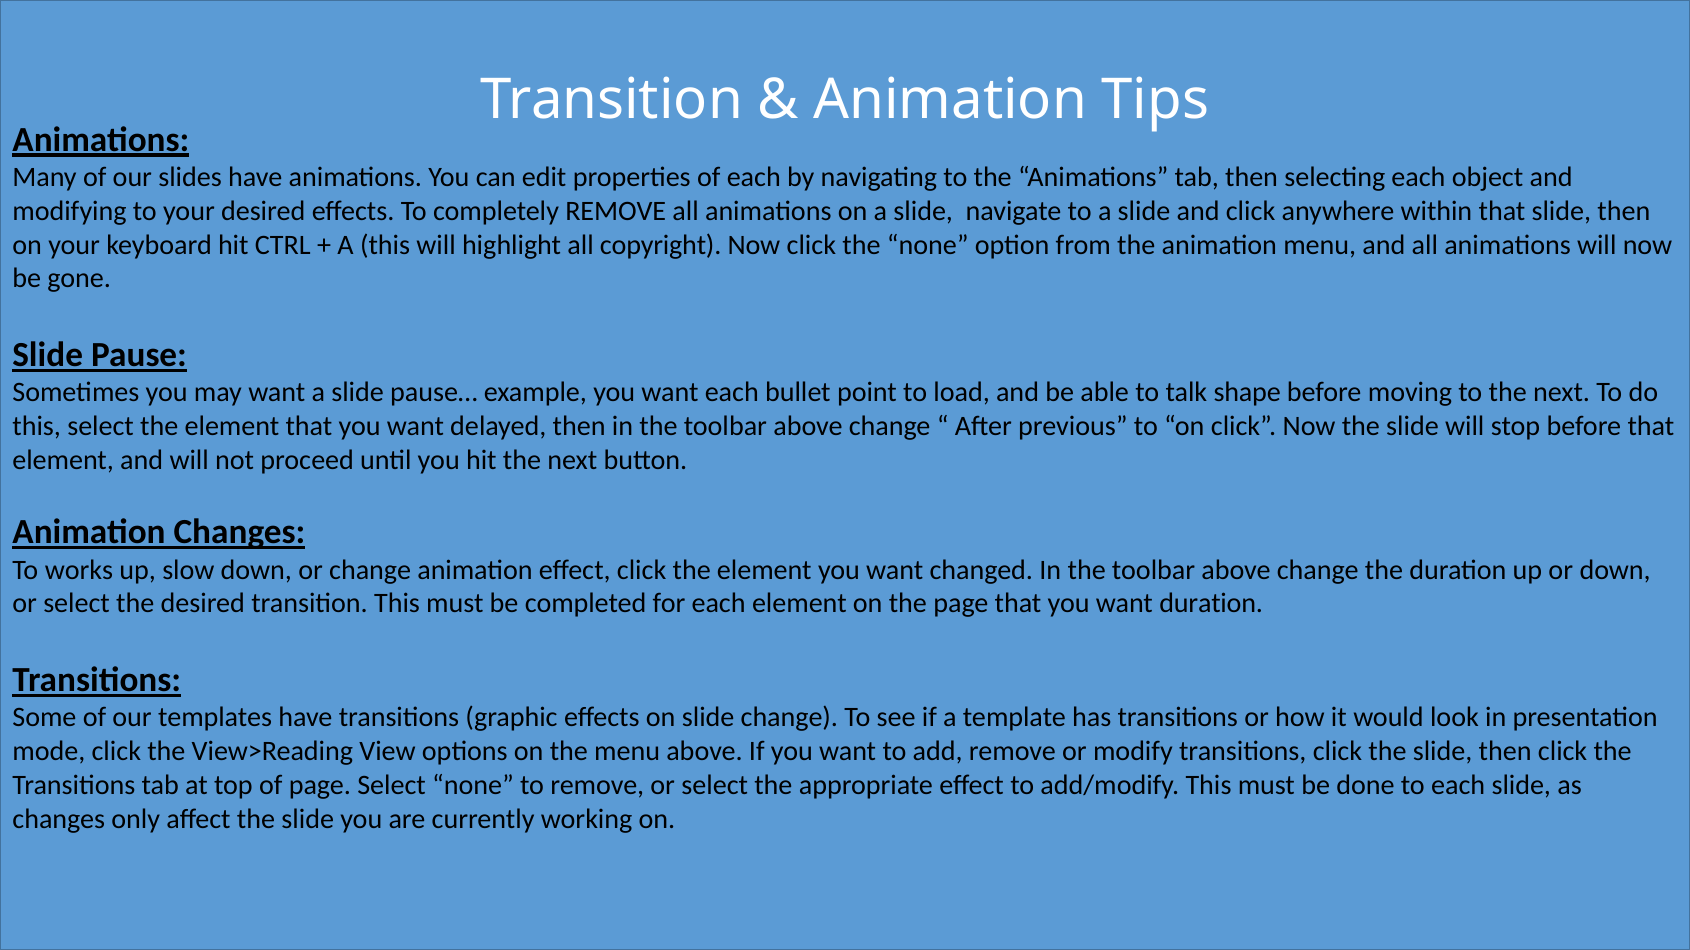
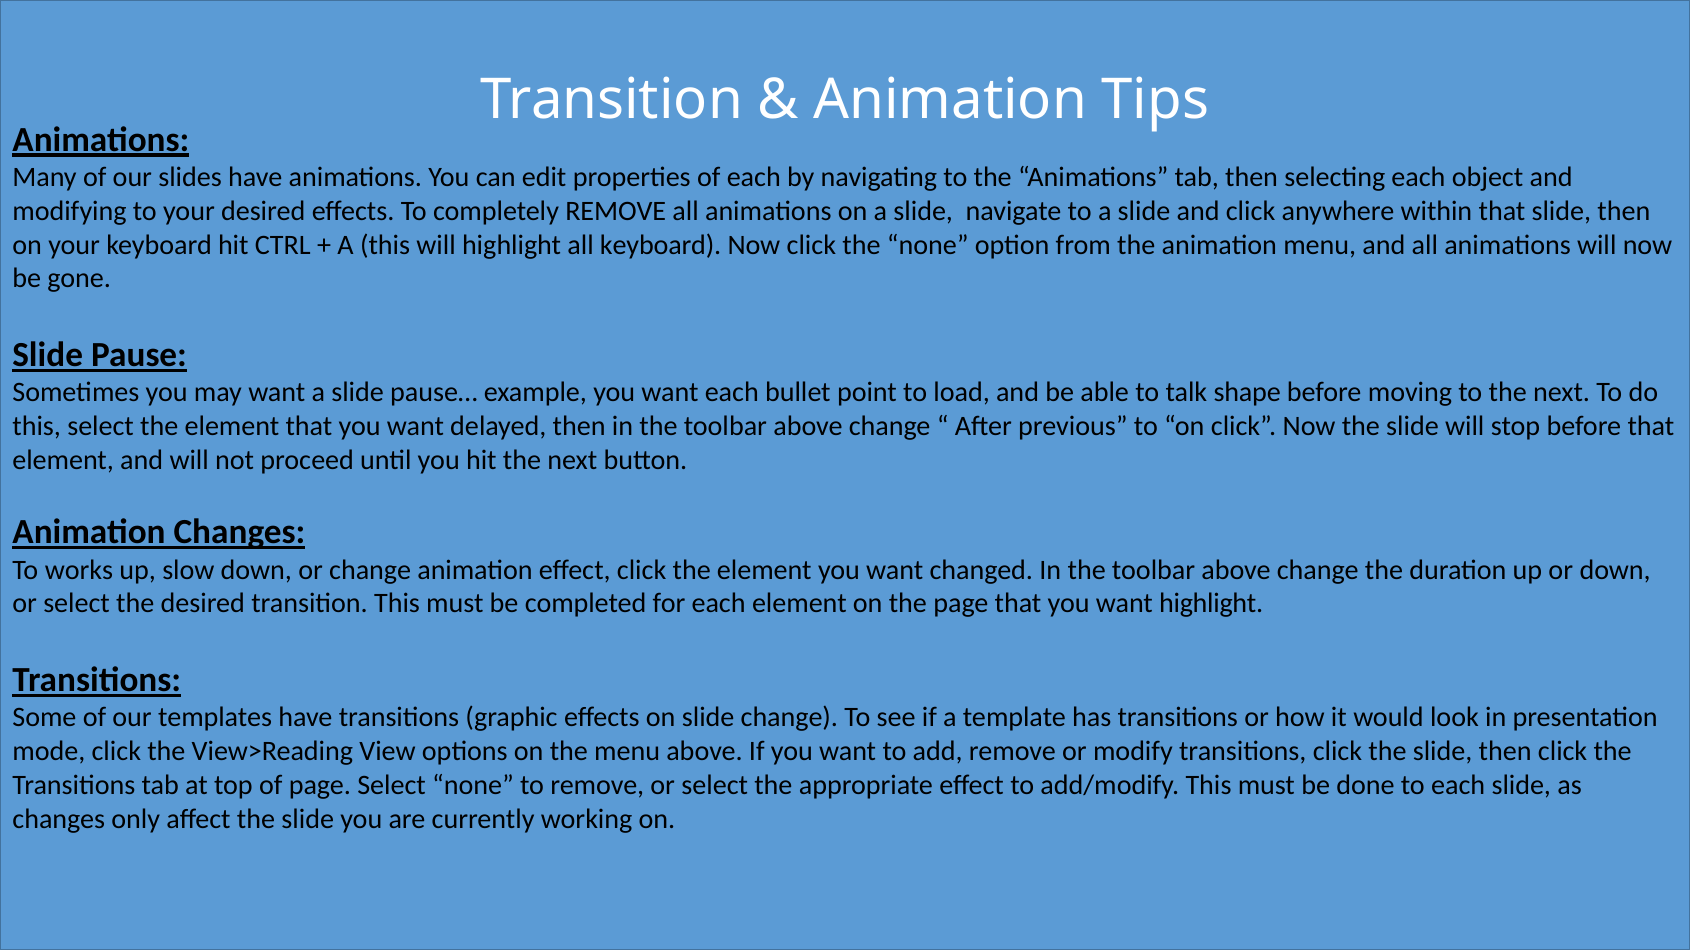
all copyright: copyright -> keyboard (661, 245)
want duration: duration -> highlight (1211, 604)
